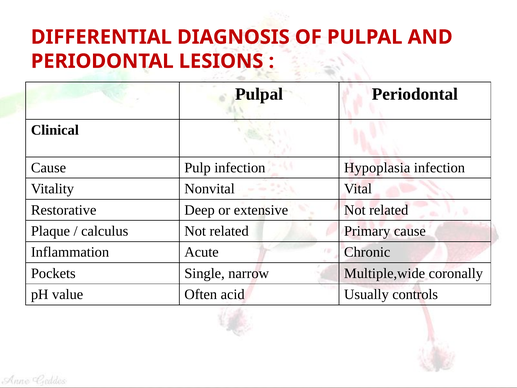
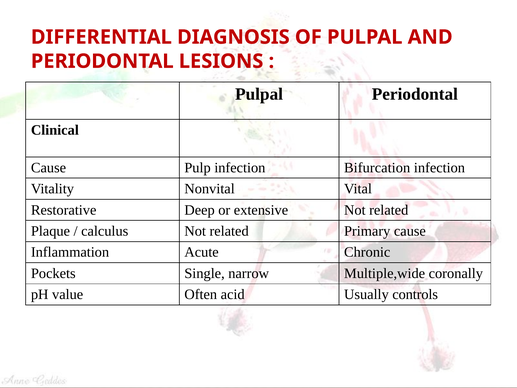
Hypoplasia: Hypoplasia -> Bifurcation (377, 168)
